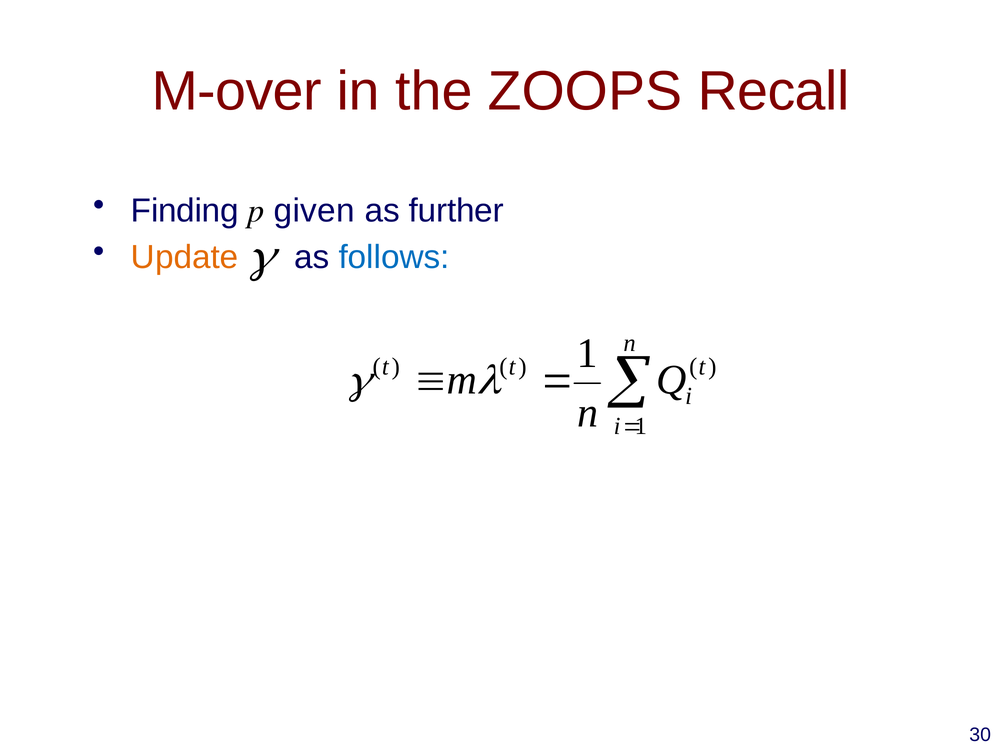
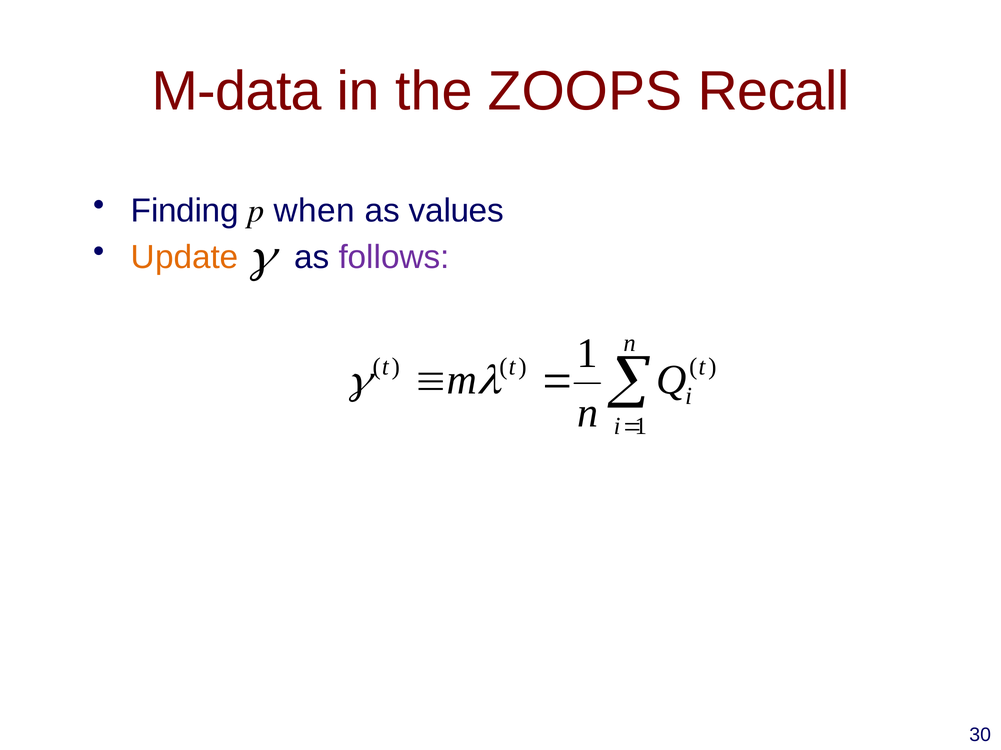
M-over: M-over -> M-data (237, 91)
given: given -> when (314, 211)
further: further -> values (456, 211)
follows colour: blue -> purple (394, 258)
